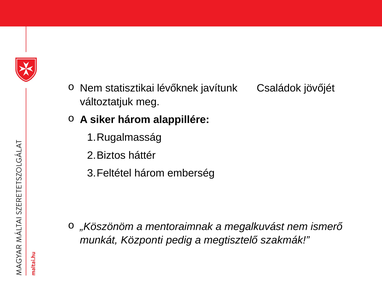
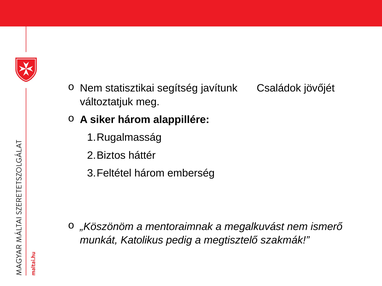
lévőknek: lévőknek -> segítség (178, 88)
Központi: Központi -> Katolikus (142, 241)
